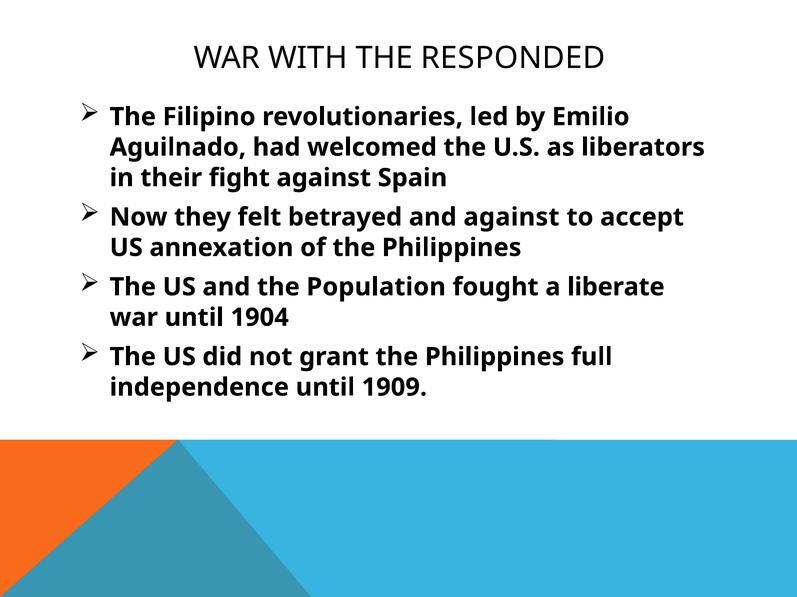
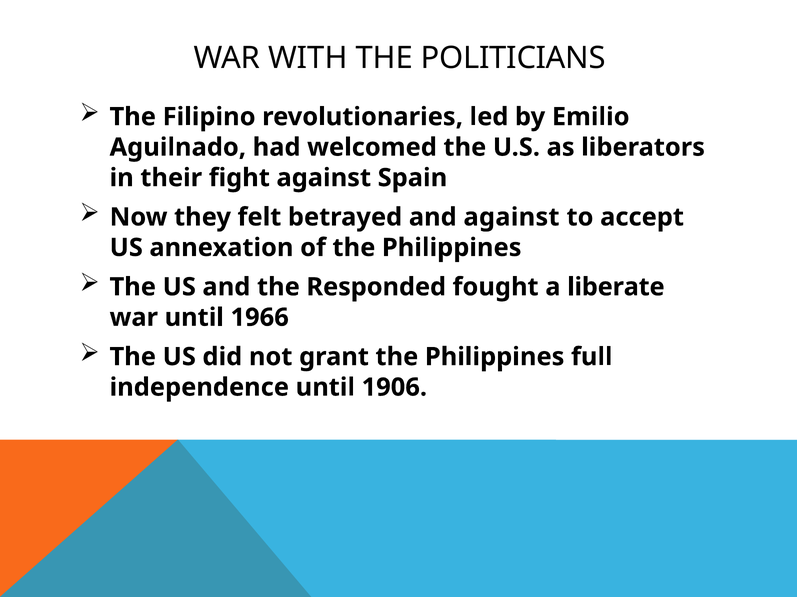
RESPONDED: RESPONDED -> POLITICIANS (513, 58)
Population: Population -> Responded (376, 287)
1904: 1904 -> 1966 (260, 318)
1909: 1909 -> 1906 (394, 388)
